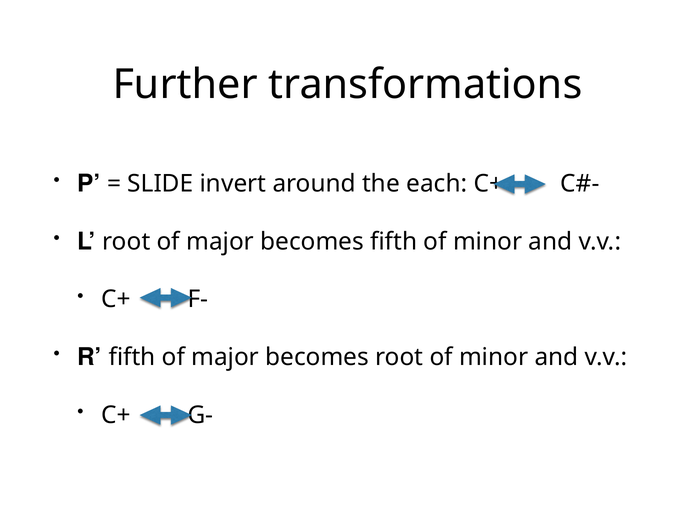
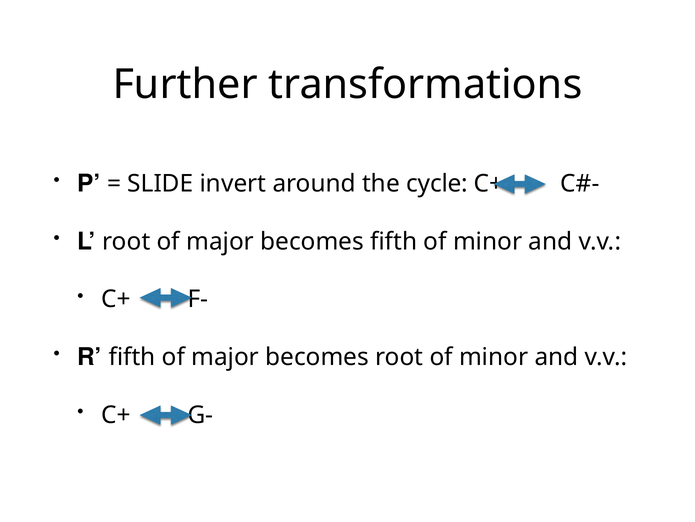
each: each -> cycle (437, 183)
